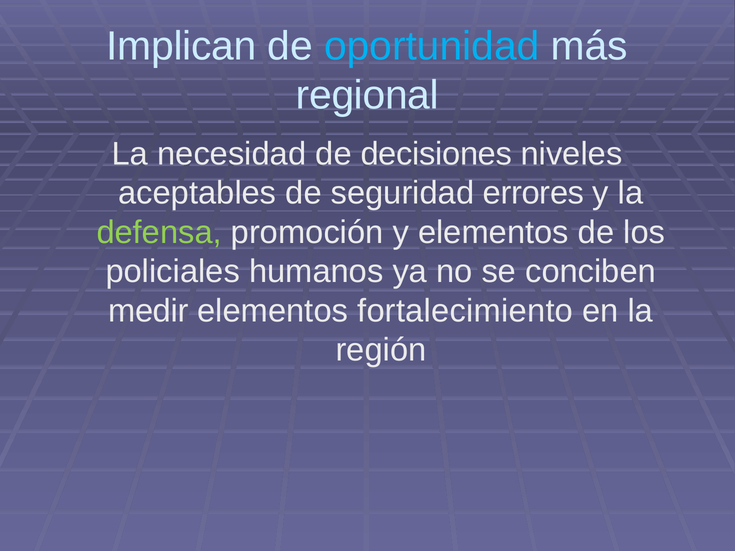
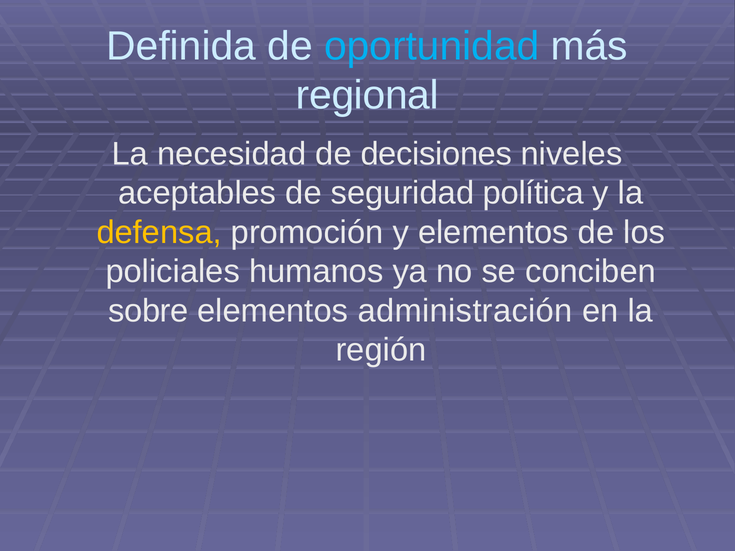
Implican: Implican -> Definida (181, 46)
errores: errores -> política (533, 193)
defensa colour: light green -> yellow (159, 232)
medir: medir -> sobre (148, 311)
fortalecimiento: fortalecimiento -> administración (465, 311)
